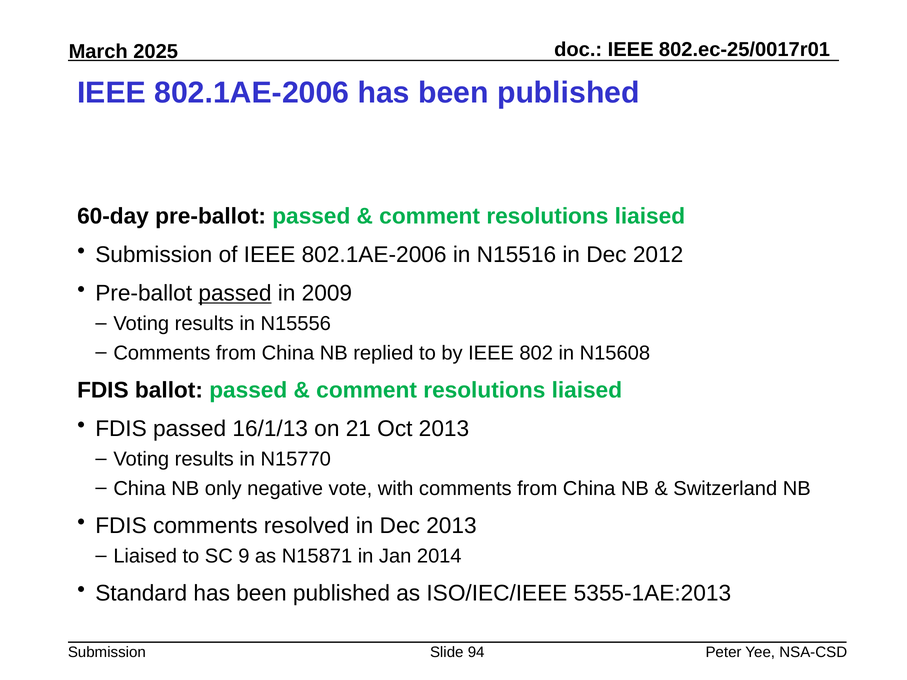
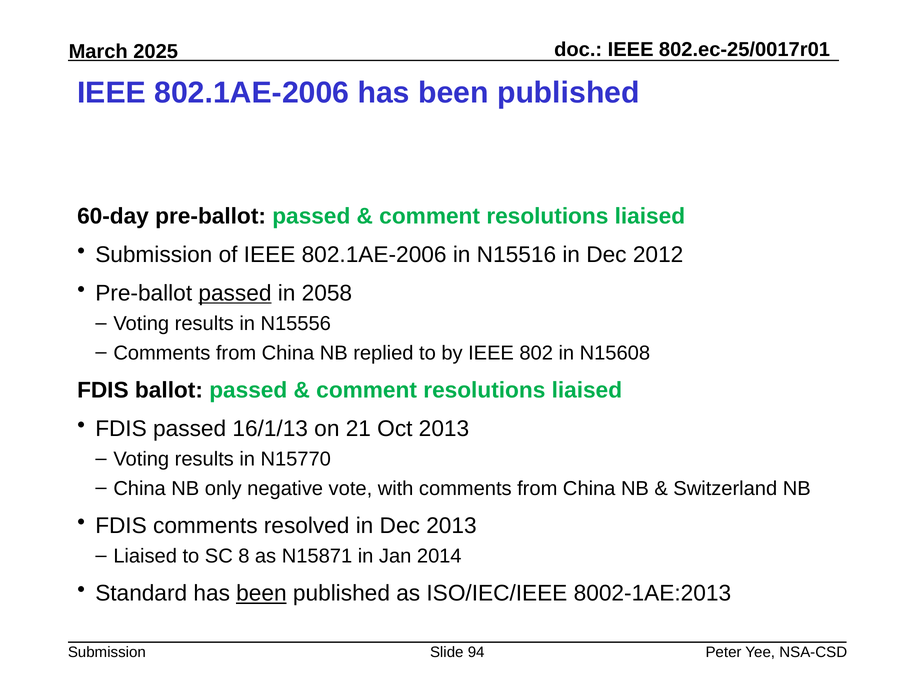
2009: 2009 -> 2058 (327, 293)
9: 9 -> 8 (244, 556)
been underline: none -> present (261, 594)
5355-1AE:2013: 5355-1AE:2013 -> 8002-1AE:2013 (652, 594)
